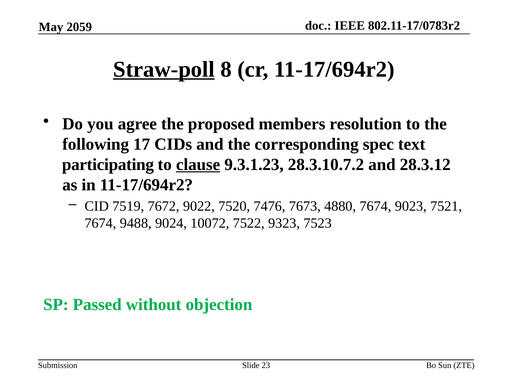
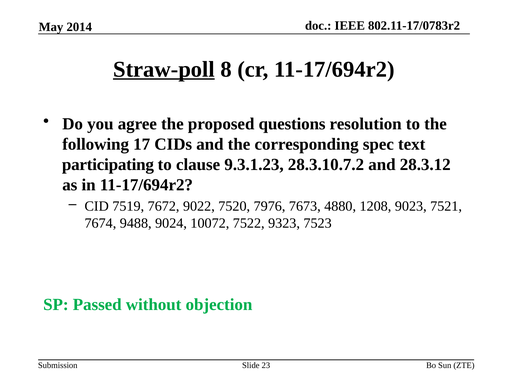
2059: 2059 -> 2014 (79, 27)
members: members -> questions (292, 124)
clause underline: present -> none (198, 165)
7476: 7476 -> 7976 (270, 206)
4880 7674: 7674 -> 1208 (375, 206)
